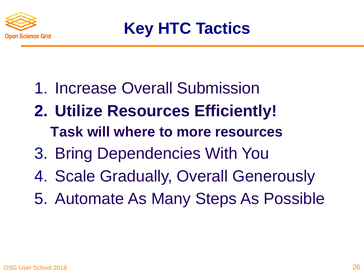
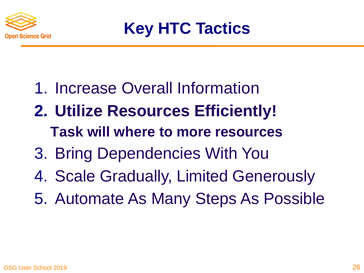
Submission: Submission -> Information (218, 88)
Gradually Overall: Overall -> Limited (202, 176)
